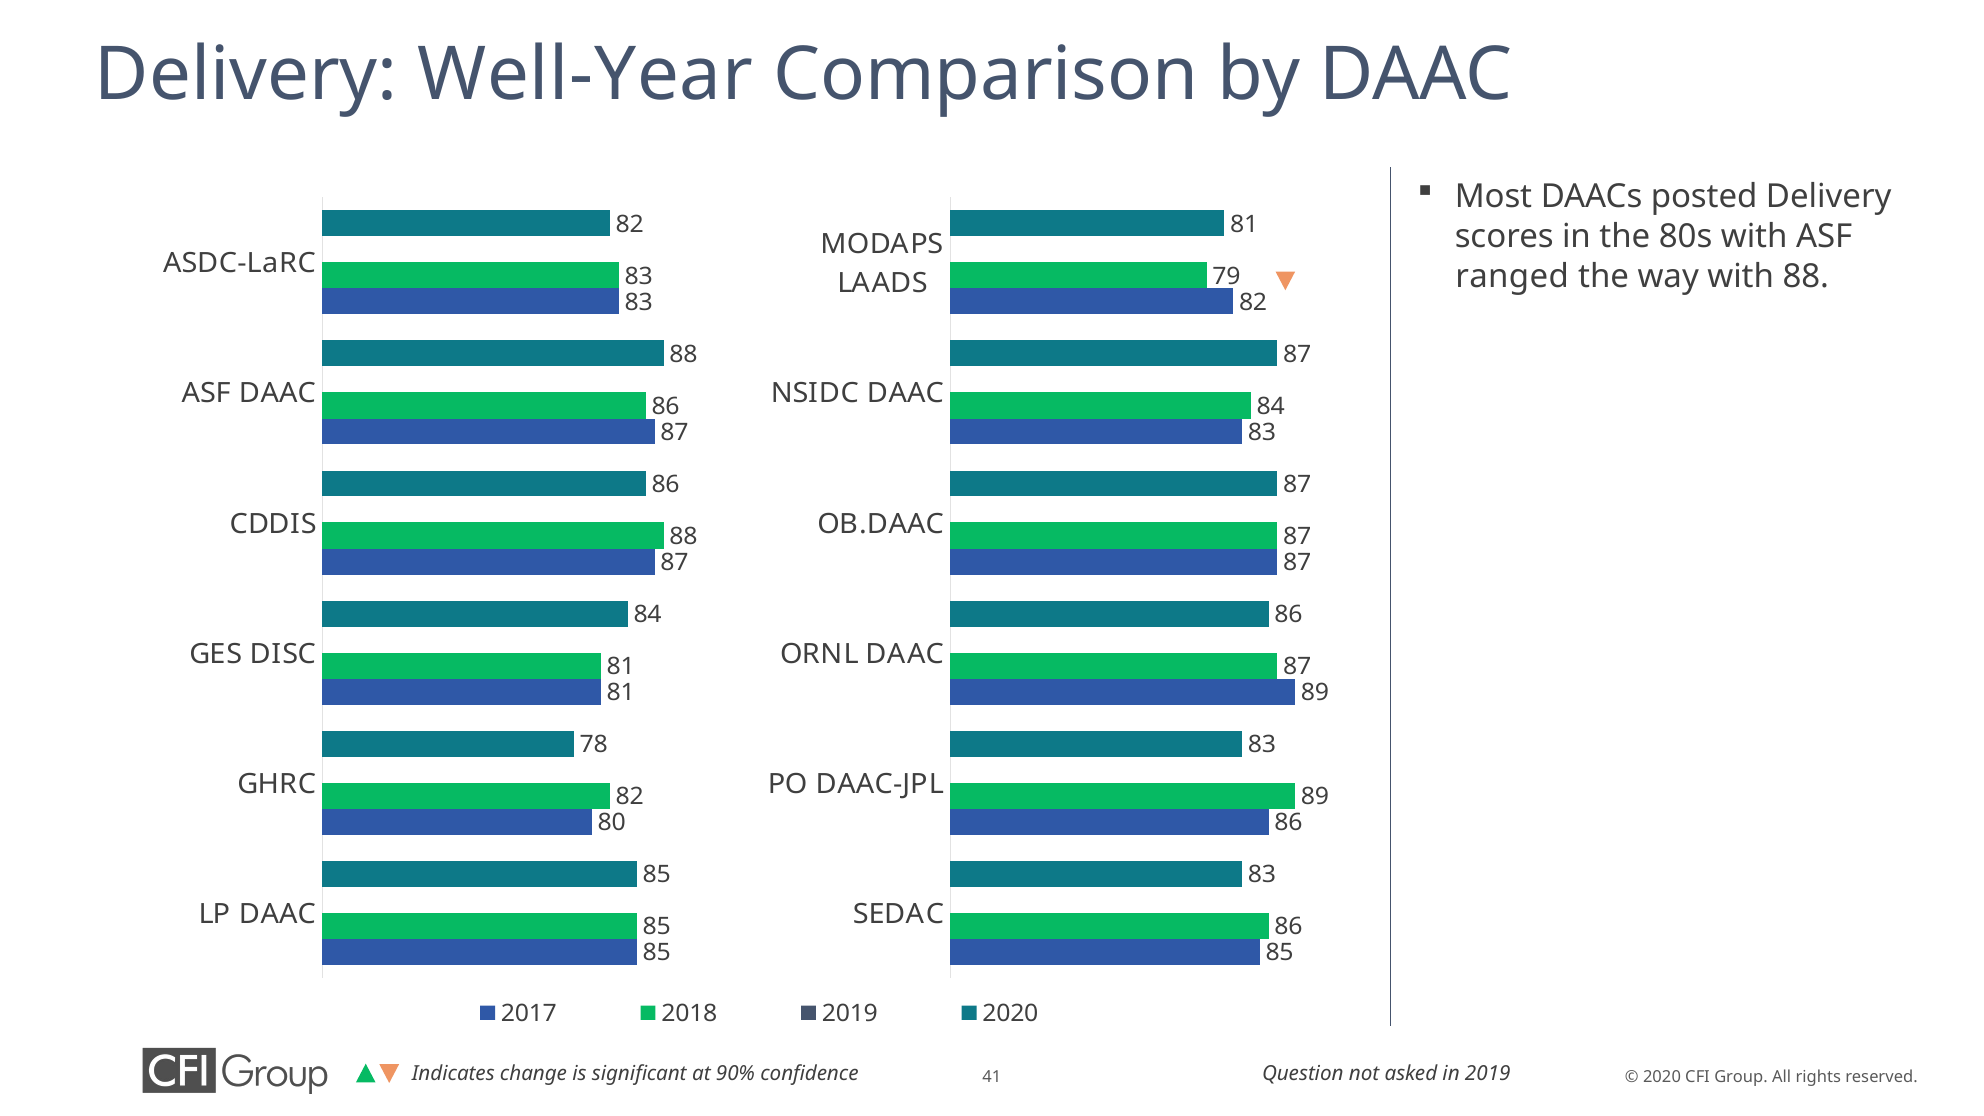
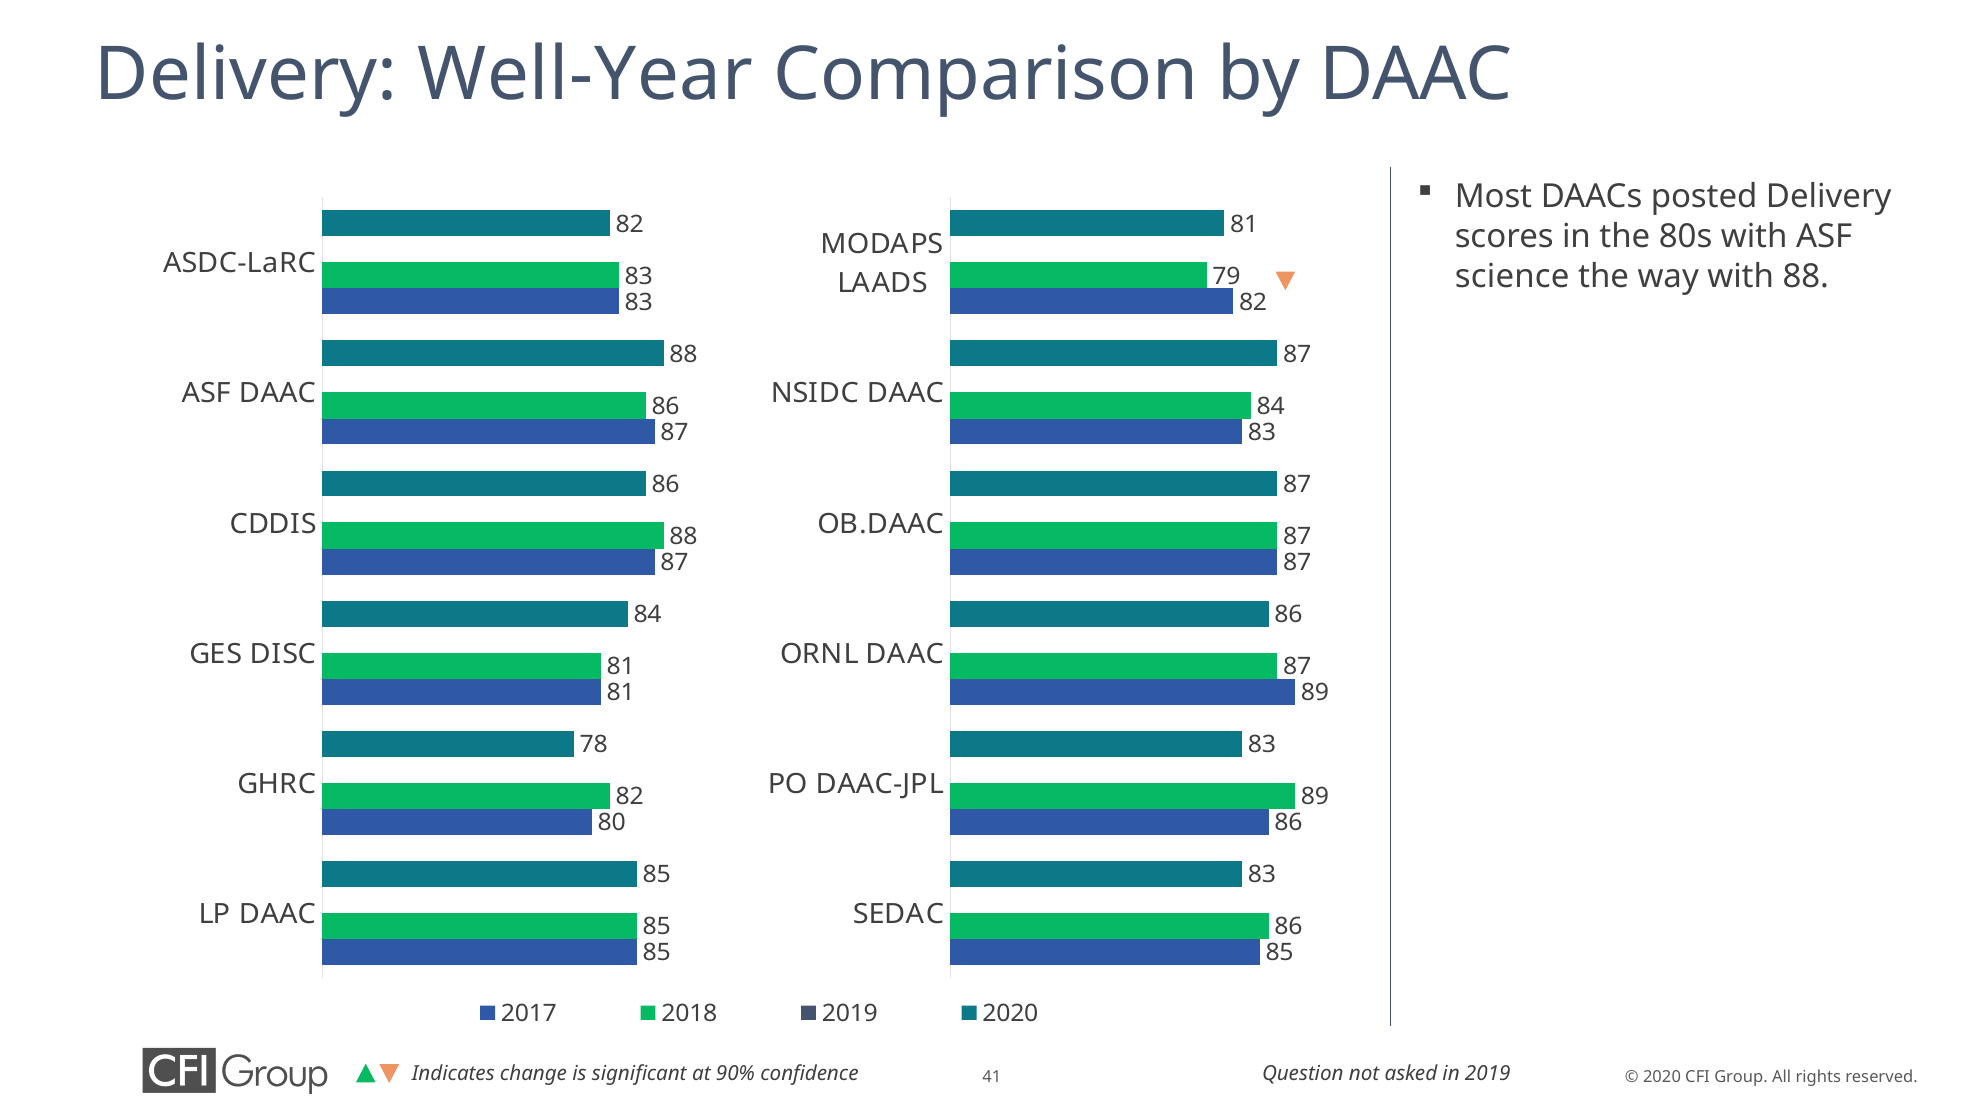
ranged: ranged -> science (1512, 276)
